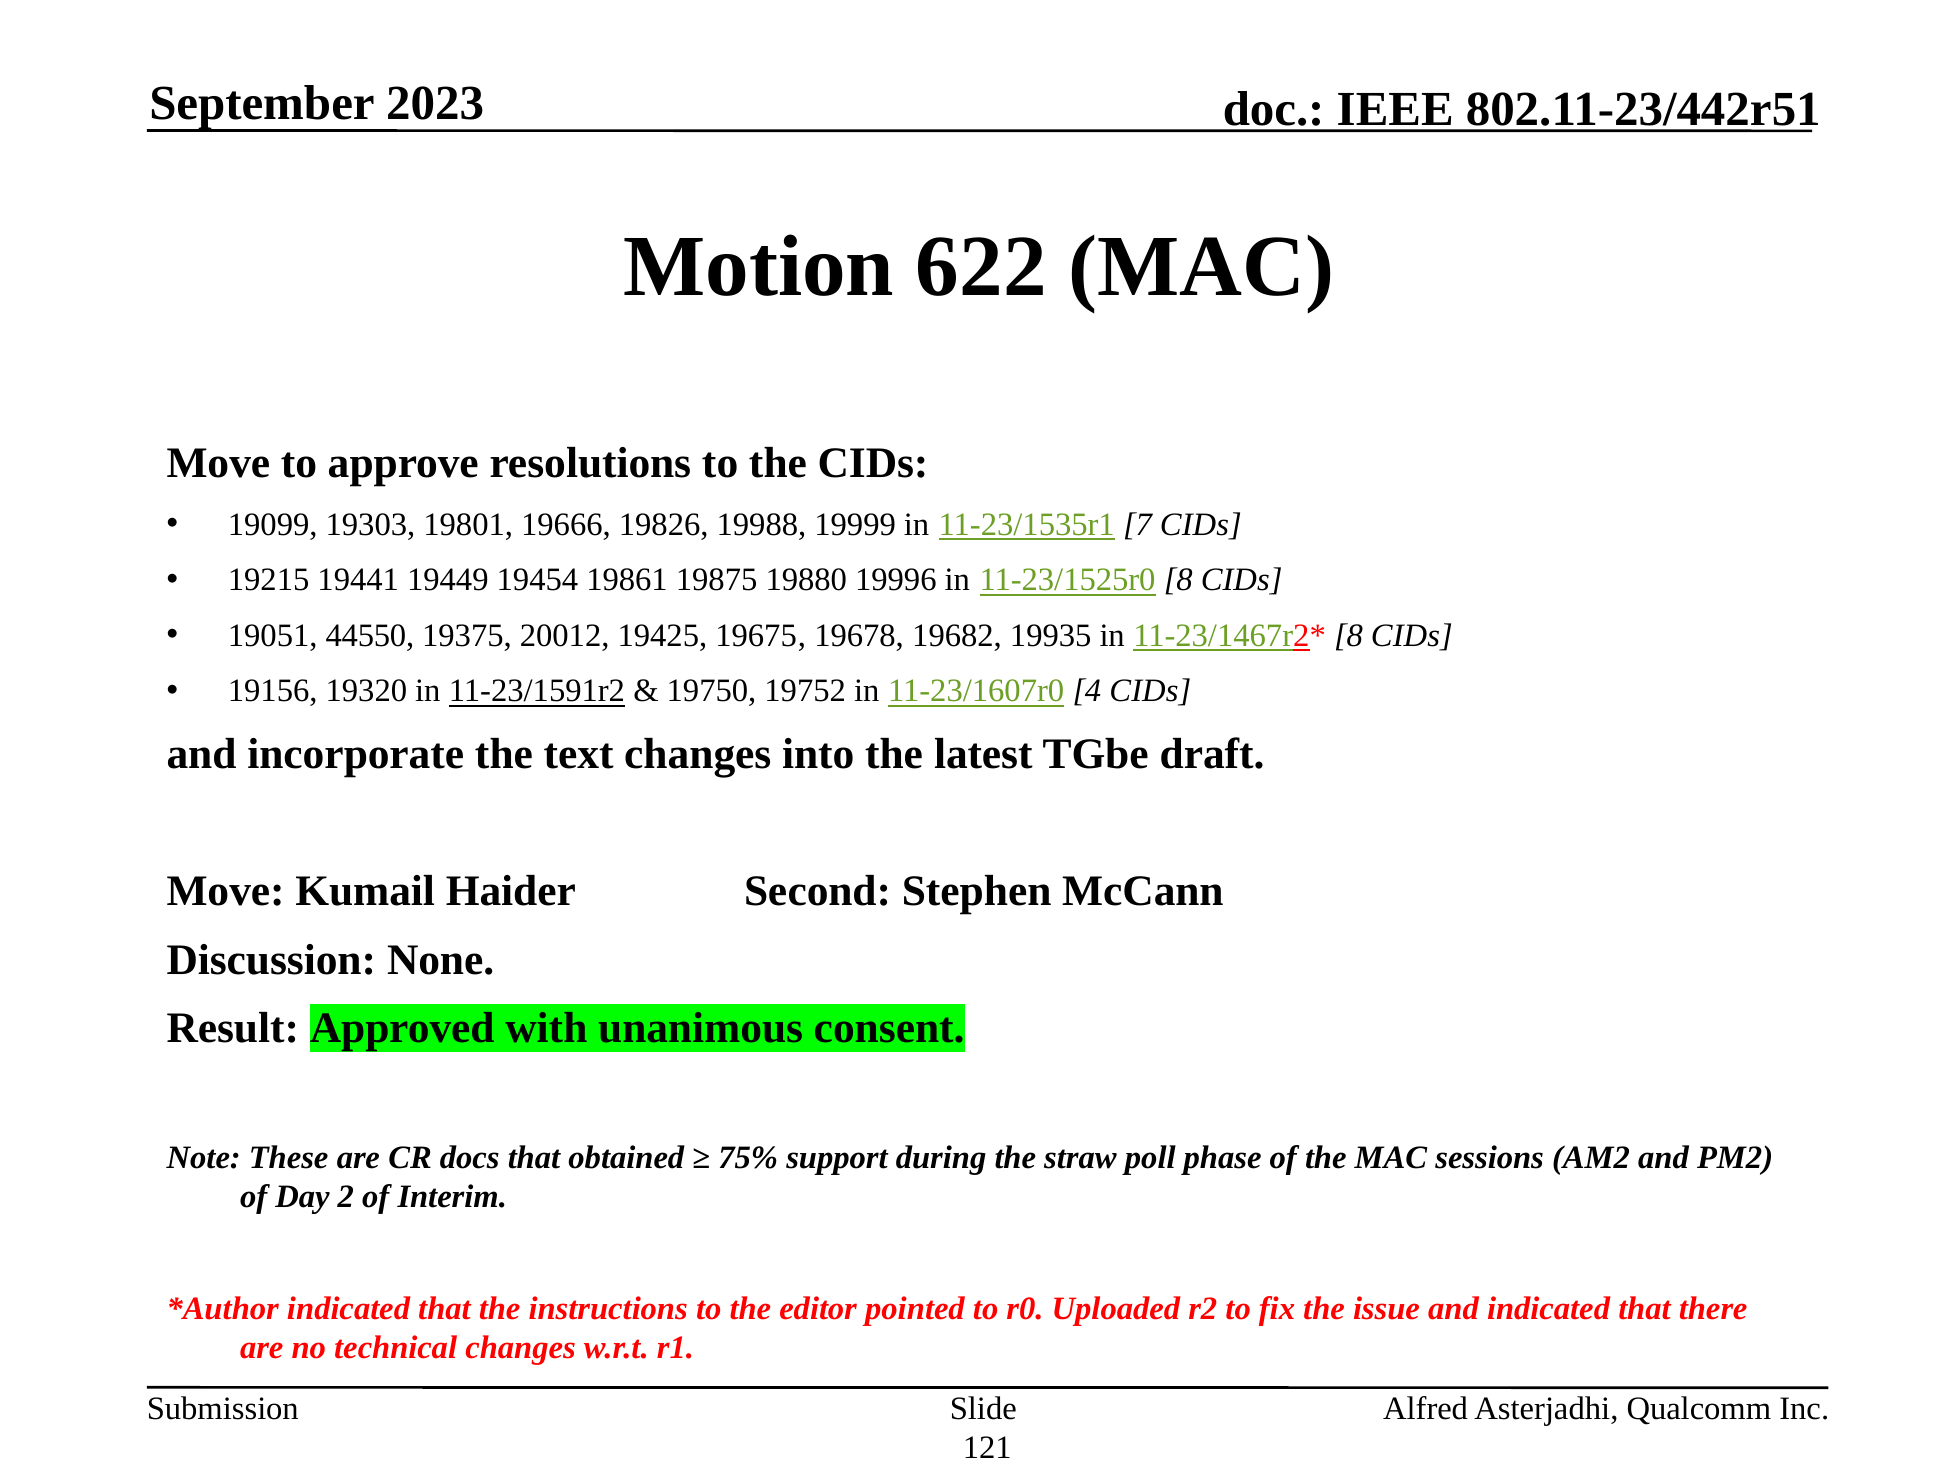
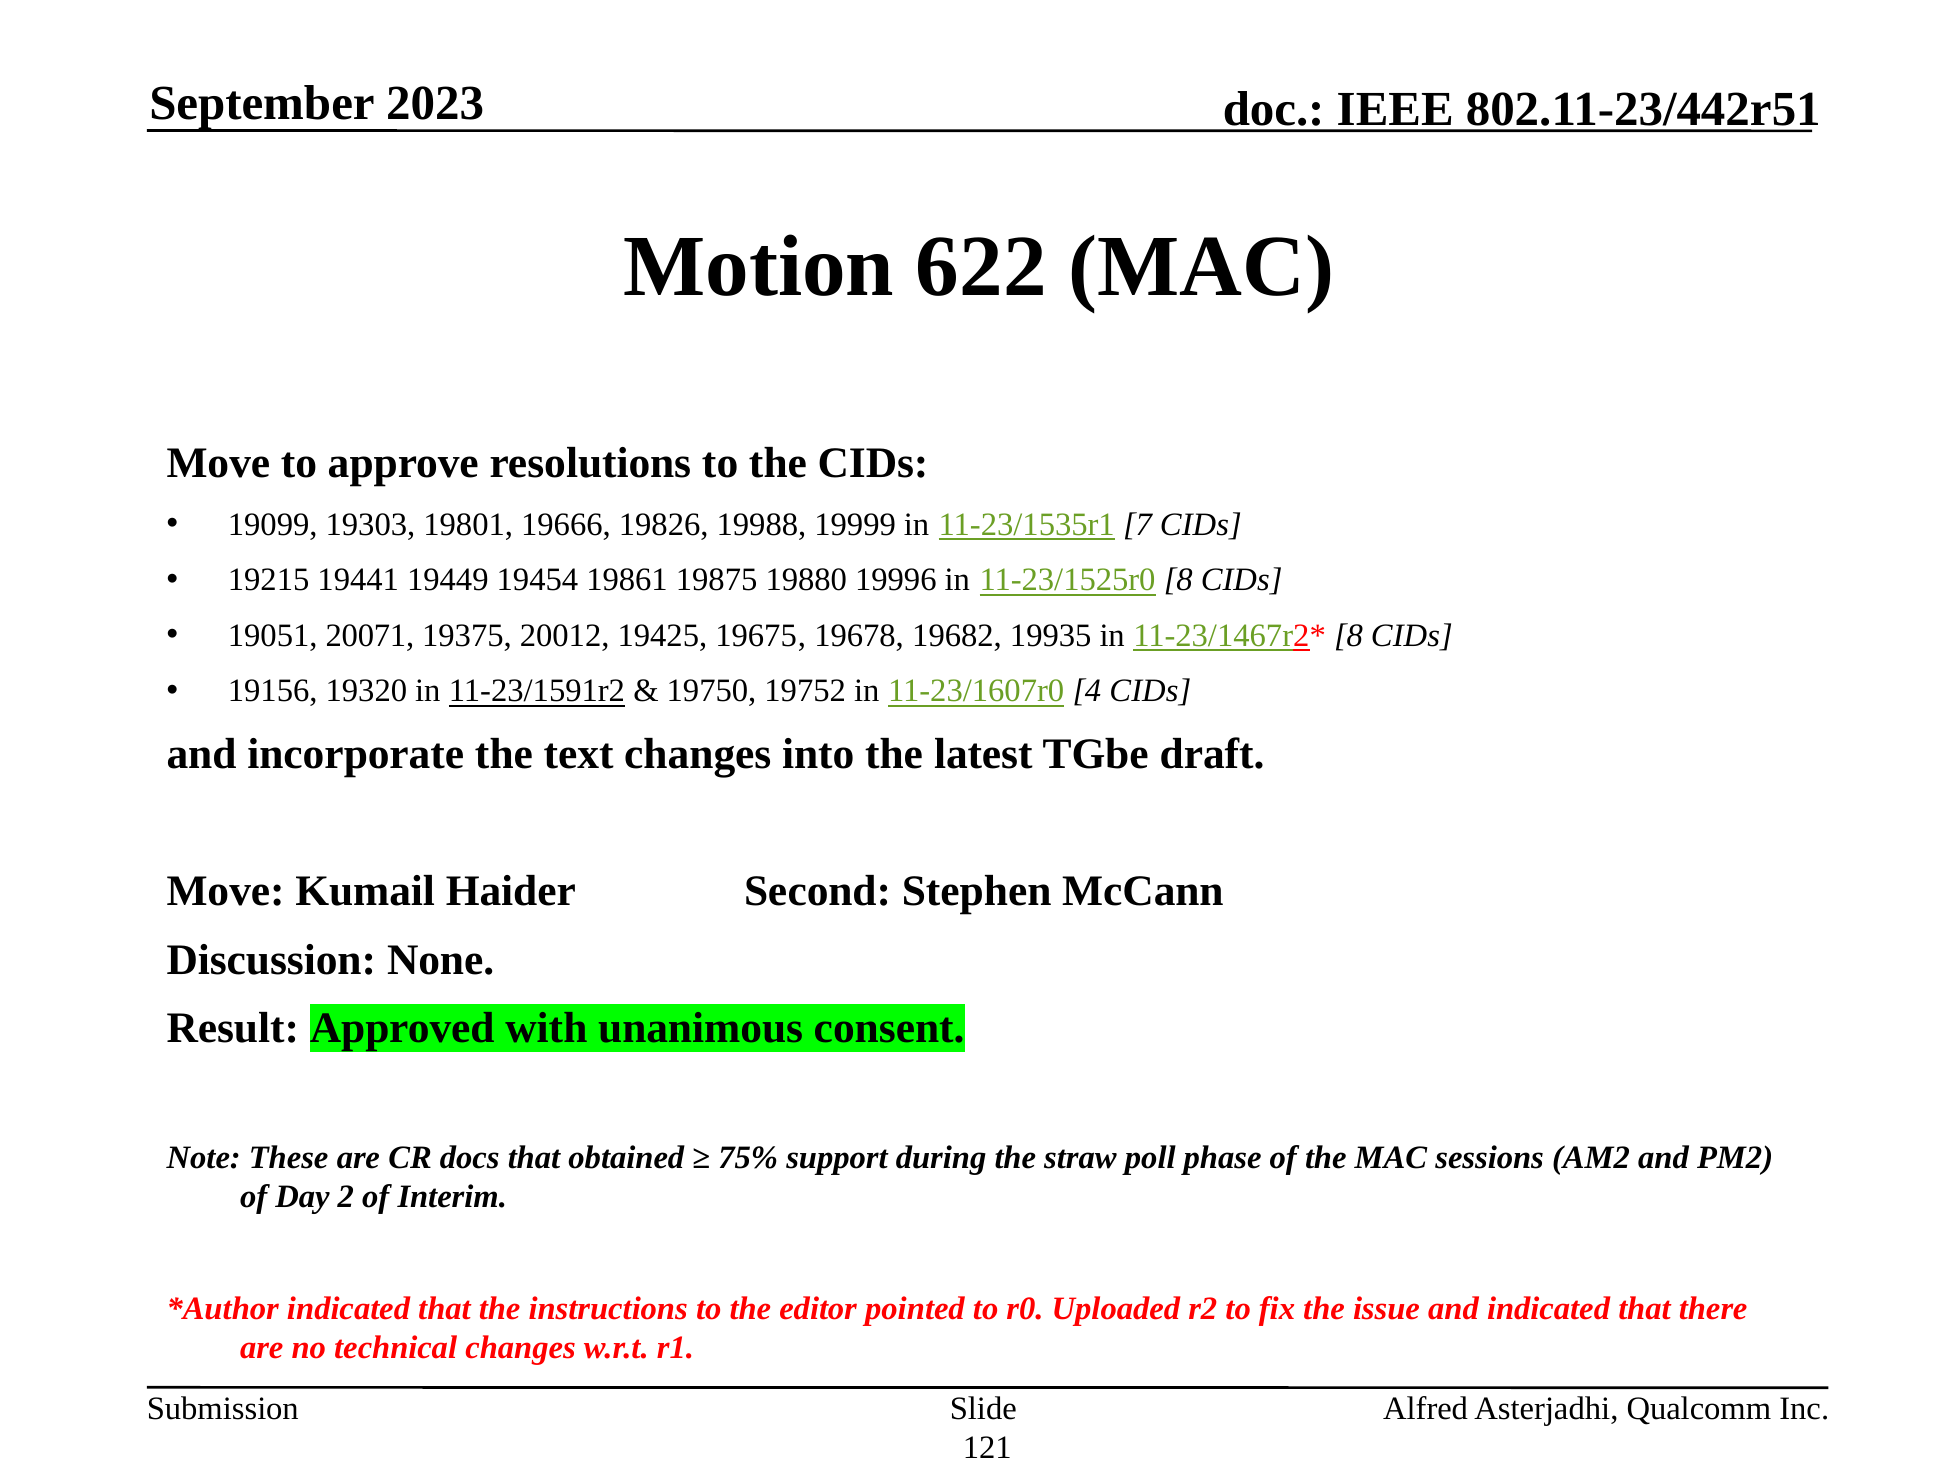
44550: 44550 -> 20071 (370, 636)
